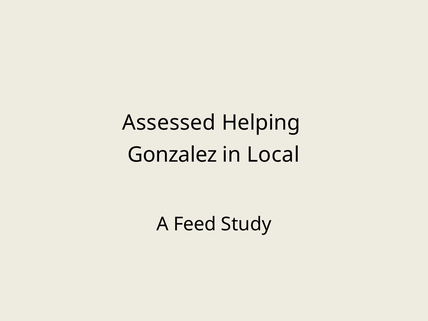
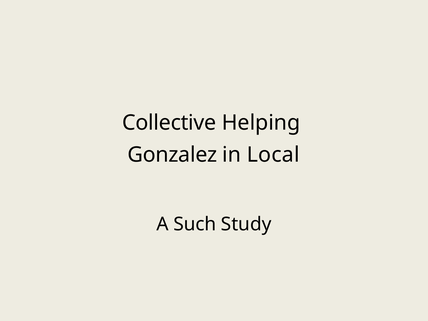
Assessed: Assessed -> Collective (169, 123)
Feed: Feed -> Such (195, 224)
